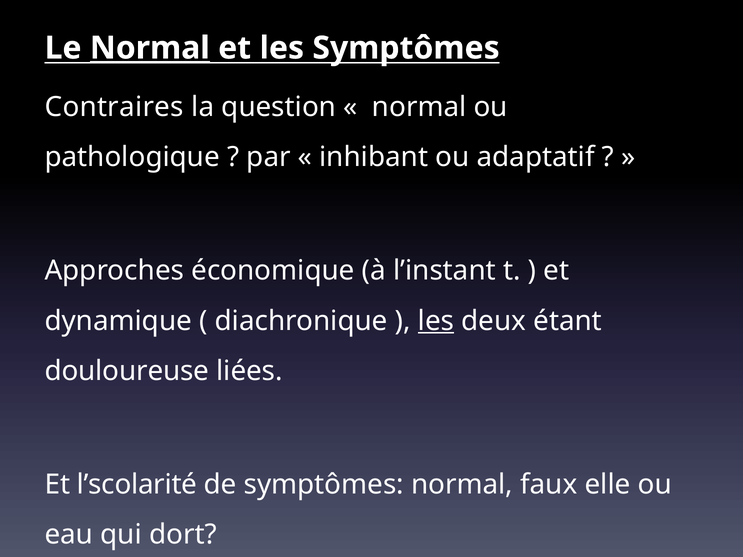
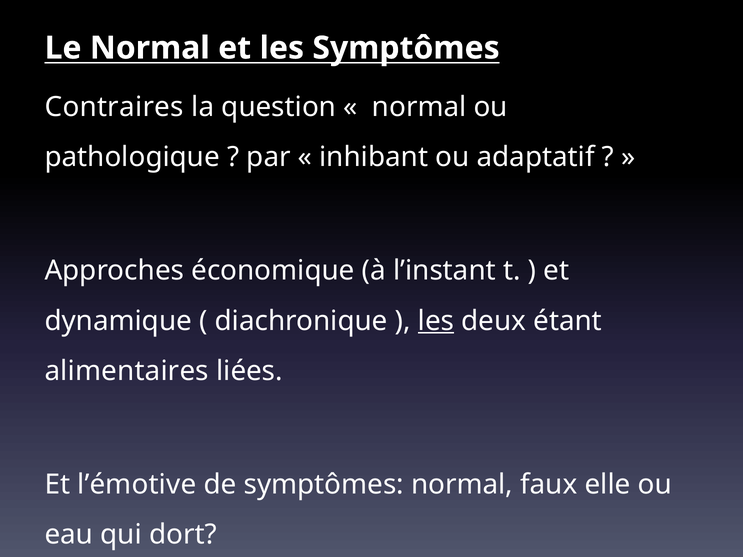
Normal underline: present -> none (150, 48)
douloureuse: douloureuse -> alimentaires (127, 371)
l’scolarité: l’scolarité -> l’émotive (137, 485)
